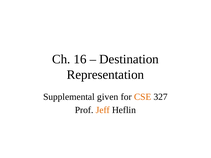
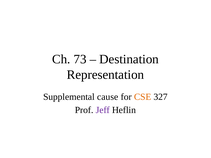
16: 16 -> 73 (80, 59)
given: given -> cause (108, 97)
Jeff colour: orange -> purple (103, 110)
